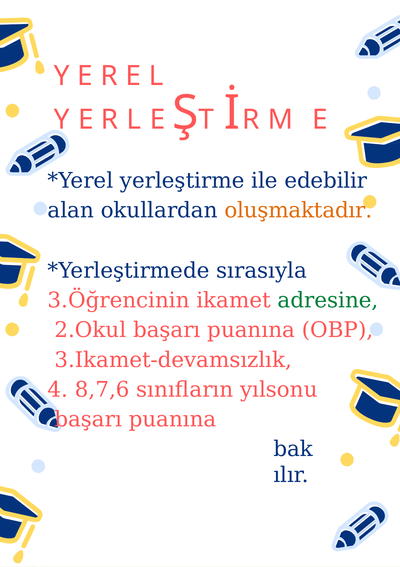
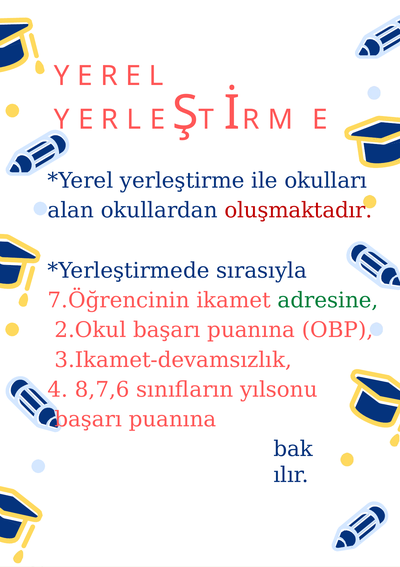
edebilir: edebilir -> okulları (326, 180)
oluşmaktadır colour: orange -> red (298, 210)
3.Öğrencinin: 3.Öğrencinin -> 7.Öğrencinin (119, 300)
